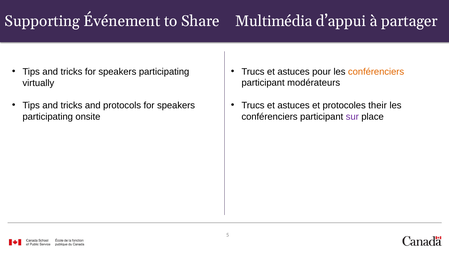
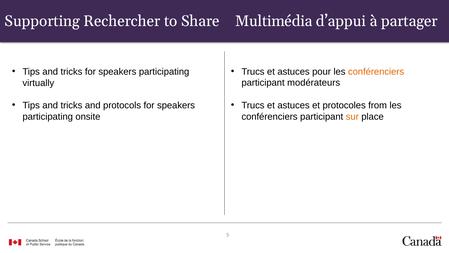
Événement: Événement -> Rechercher (122, 21)
their: their -> from (378, 105)
sur colour: purple -> orange (352, 116)
